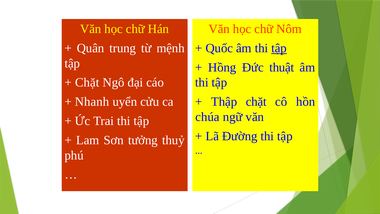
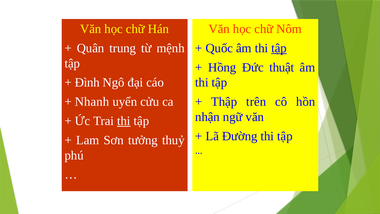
Chặt: Chặt -> Đình (87, 82)
Thập chặt: chặt -> trên (256, 102)
chúa: chúa -> nhận (208, 117)
thi underline: none -> present (124, 121)
